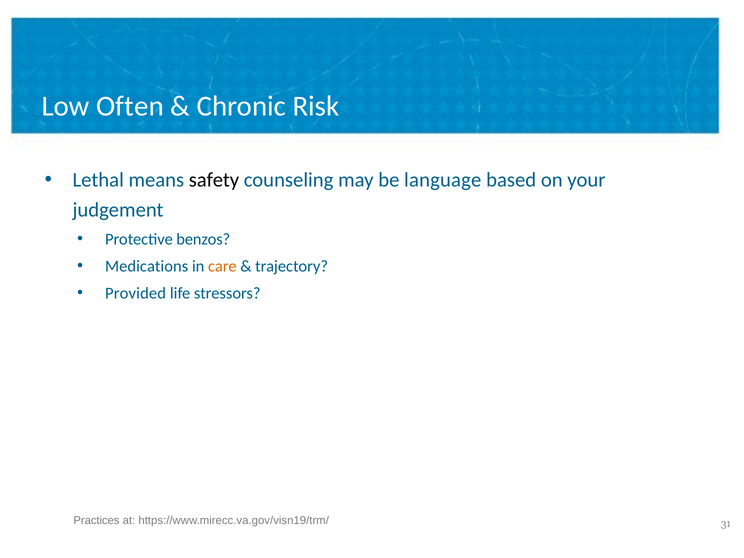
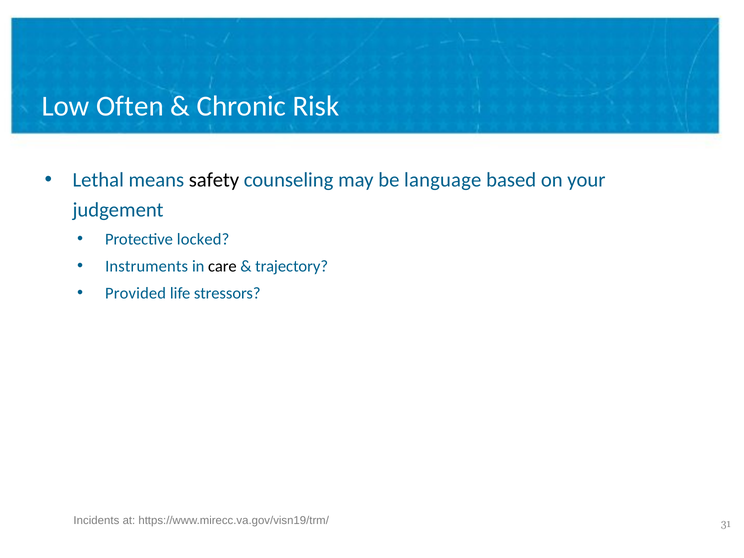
benzos: benzos -> locked (203, 239)
Medications: Medications -> Instruments (147, 266)
care colour: orange -> black (222, 266)
Practices: Practices -> Incidents (96, 521)
